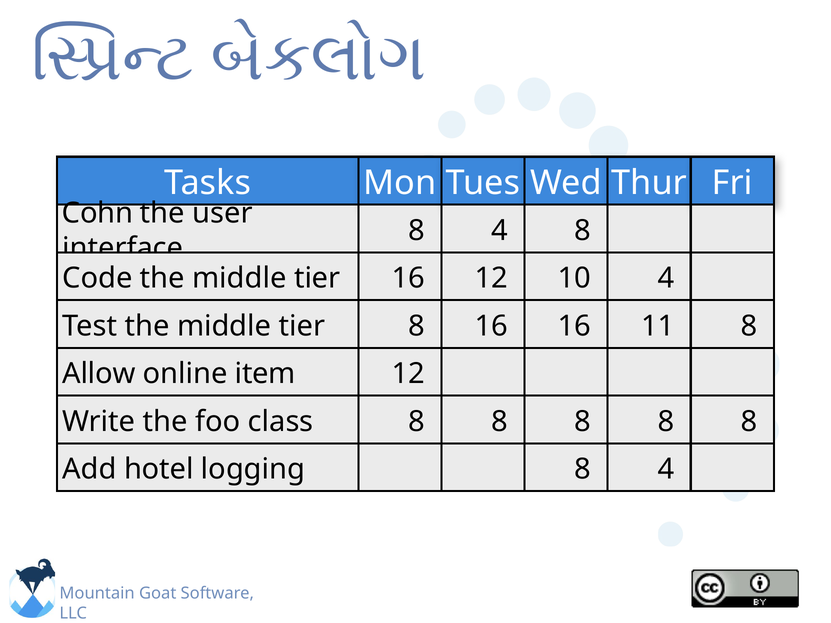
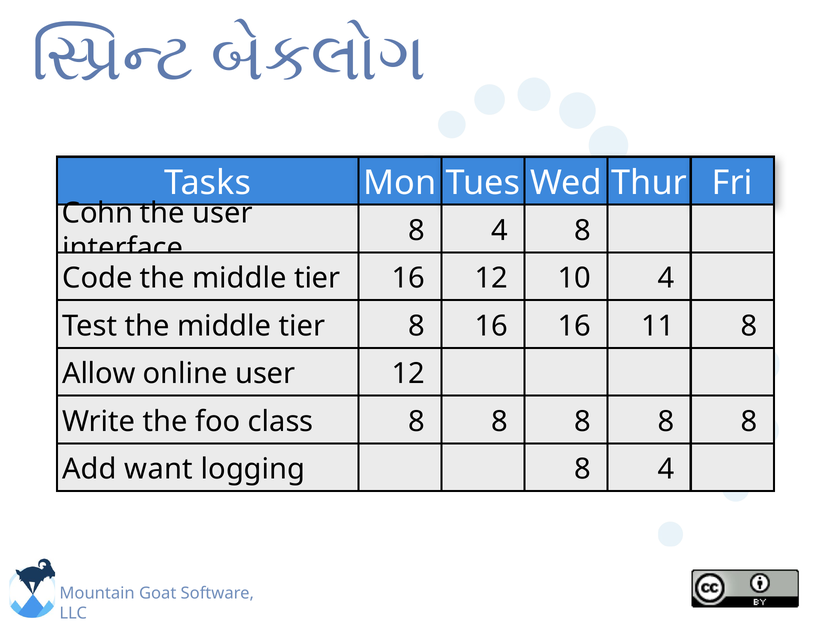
online item: item -> user (265, 374)
hotel: hotel -> want (159, 469)
